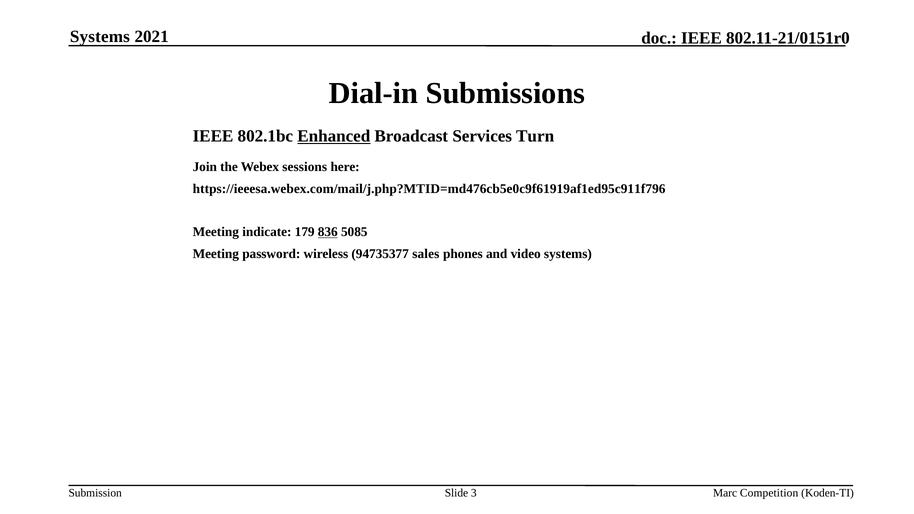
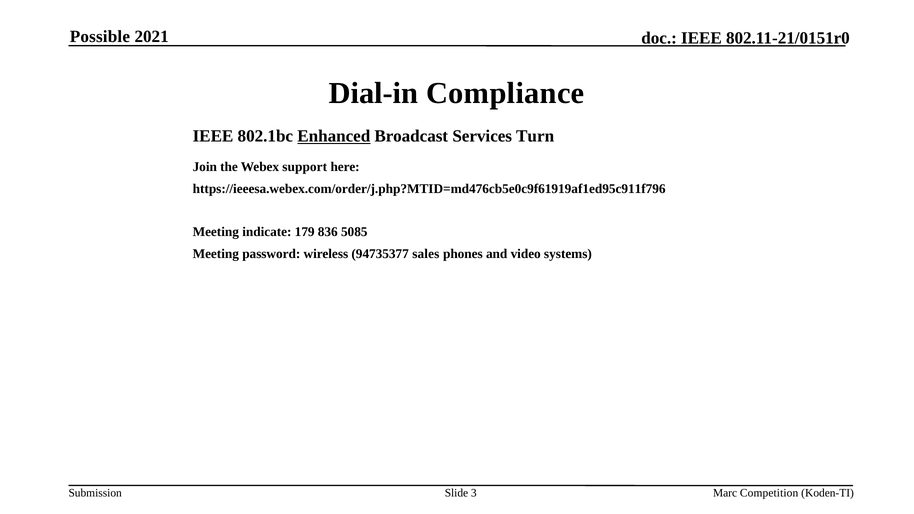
Systems: Systems -> Possible (100, 36)
Submissions: Submissions -> Compliance (505, 93)
sessions: sessions -> support (305, 167)
https://ieeesa.webex.com/mail/j.php?MTID=md476cb5e0c9f61919af1ed95c911f796: https://ieeesa.webex.com/mail/j.php?MTID=md476cb5e0c9f61919af1ed95c911f796 -> https://ieeesa.webex.com/order/j.php?MTID=md476cb5e0c9f61919af1ed95c911f796 (429, 189)
836 underline: present -> none (328, 232)
